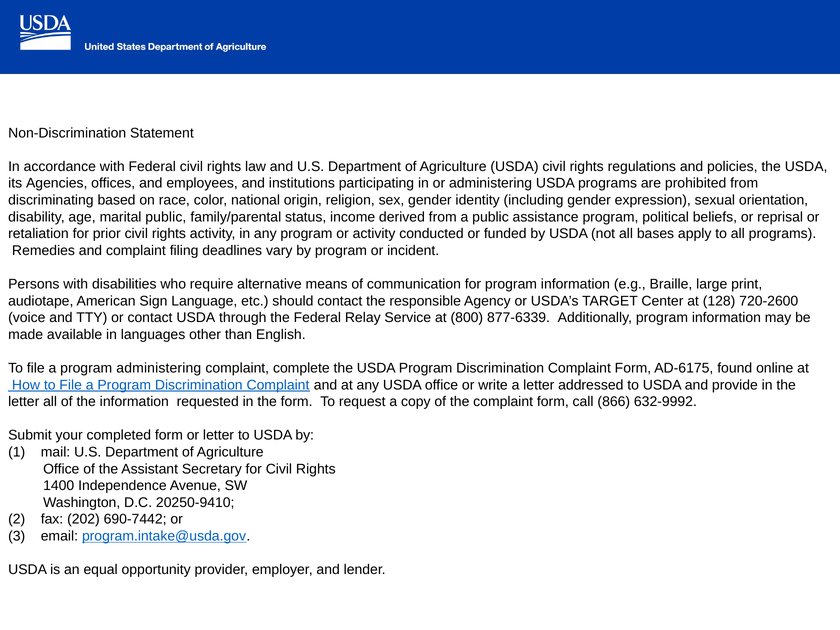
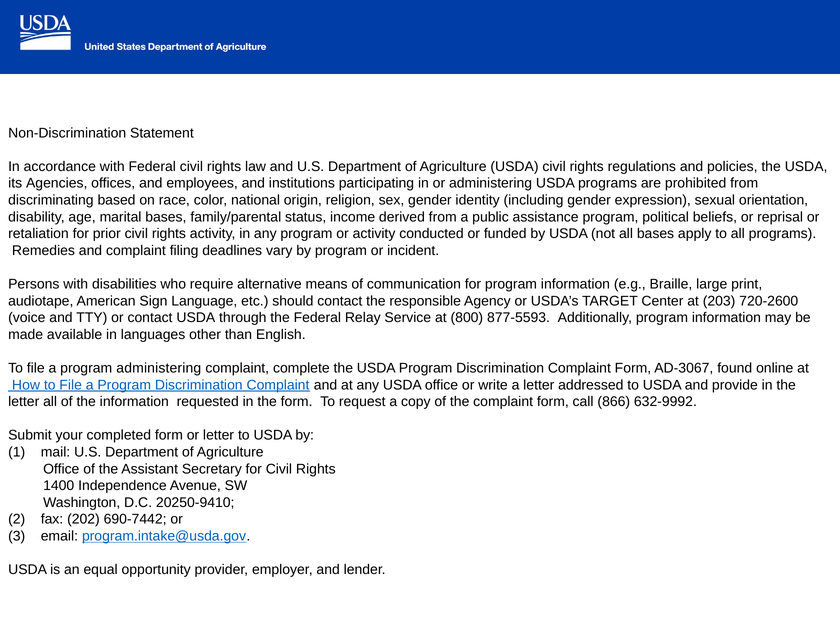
marital public: public -> bases (166, 217)
128: 128 -> 203 (719, 301)
877-6339: 877-6339 -> 877-5593 (519, 318)
AD-6175: AD-6175 -> AD-3067 (684, 368)
